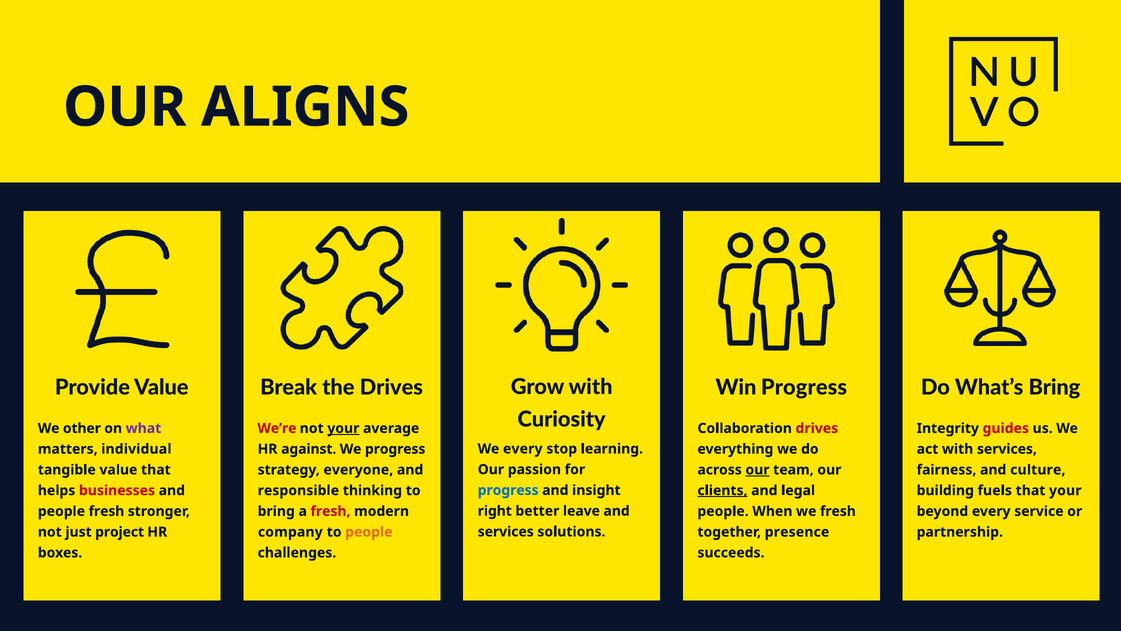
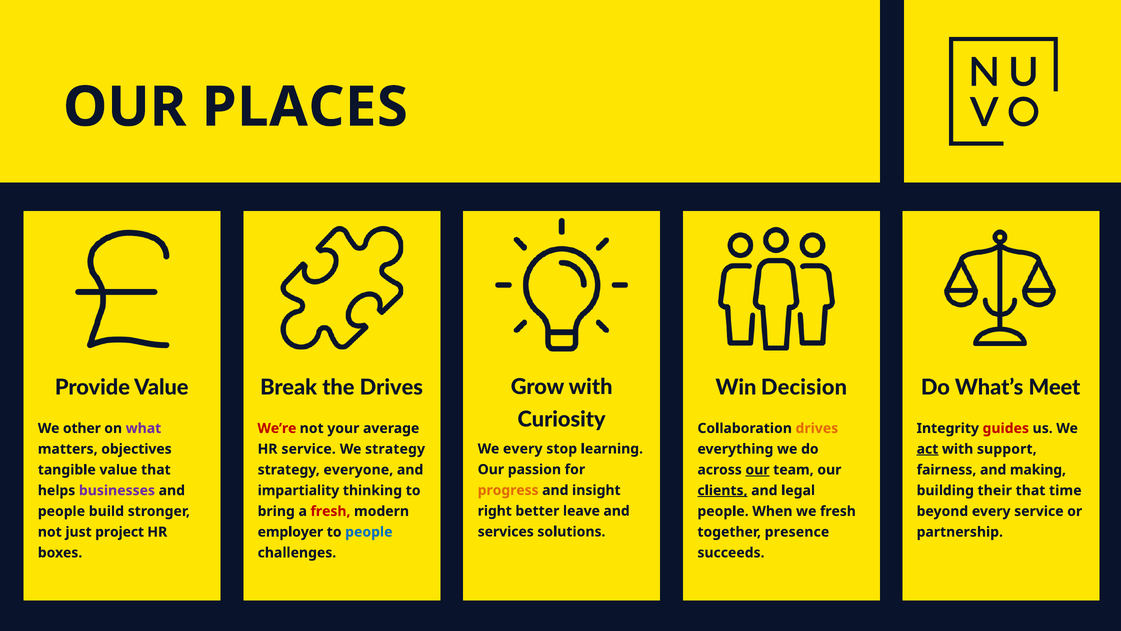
ALIGNS: ALIGNS -> PLACES (305, 107)
Win Progress: Progress -> Decision (804, 387)
What’s Bring: Bring -> Meet (1054, 387)
your underline: present -> none (343, 428)
drives colour: red -> orange (817, 428)
individual: individual -> objectives (136, 449)
HR against: against -> service (309, 449)
We progress: progress -> strategy (395, 449)
act underline: none -> present (927, 449)
with services: services -> support (1007, 449)
culture: culture -> making (1038, 470)
progress colour: blue -> orange (508, 490)
businesses colour: red -> purple (117, 490)
responsible: responsible -> impartiality (298, 490)
fuels: fuels -> their (995, 490)
that your: your -> time (1065, 490)
people fresh: fresh -> build (106, 511)
company: company -> employer (290, 532)
people colour: orange -> blue (369, 532)
